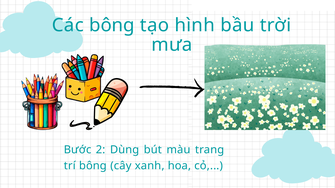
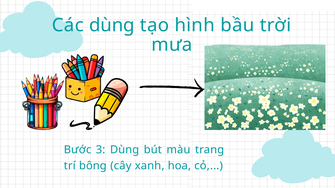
Các bông: bông -> dùng (112, 25)
2: 2 -> 3 (101, 150)
